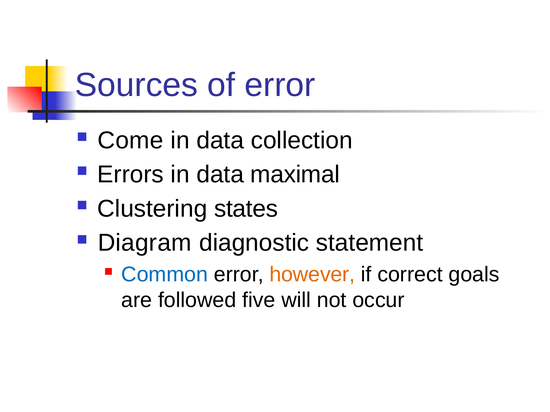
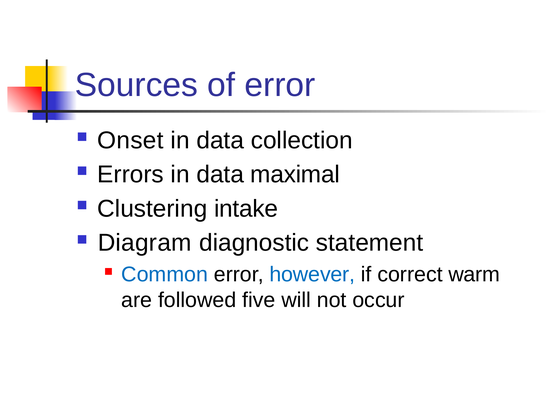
Come: Come -> Onset (130, 140)
states: states -> intake (246, 209)
however colour: orange -> blue (312, 275)
goals: goals -> warm (474, 275)
